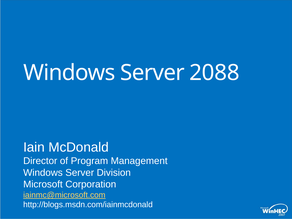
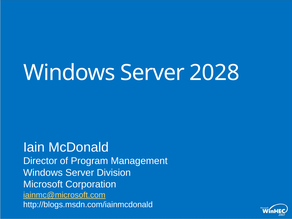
2088: 2088 -> 2028 (214, 73)
